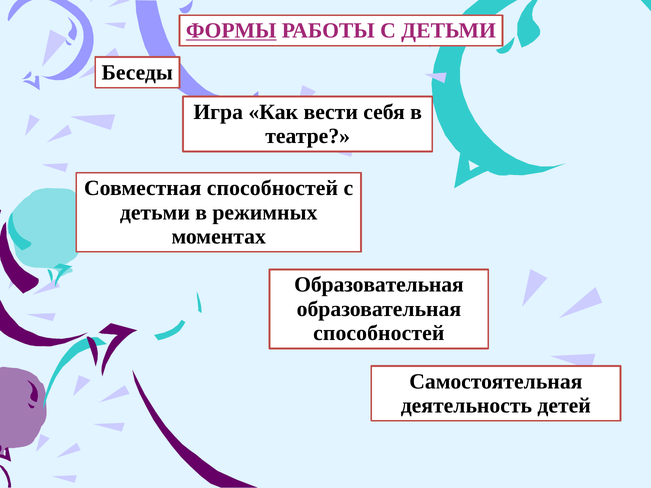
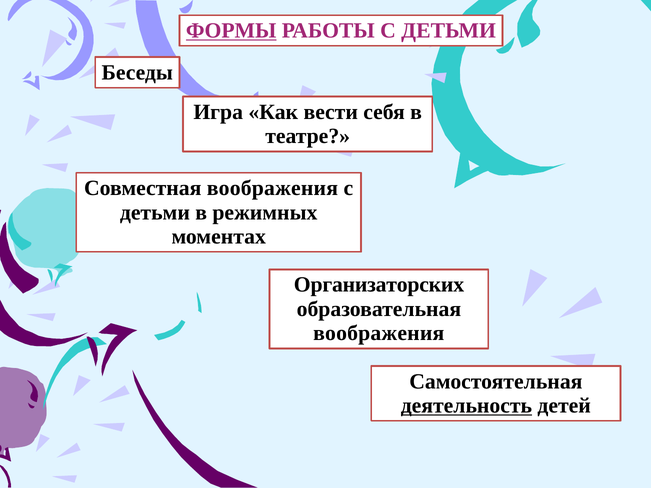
Совместная способностей: способностей -> воображения (272, 188)
Образовательная: Образовательная -> Организаторских (379, 285)
способностей: способностей -> воображения (379, 333)
деятельность underline: none -> present (466, 406)
